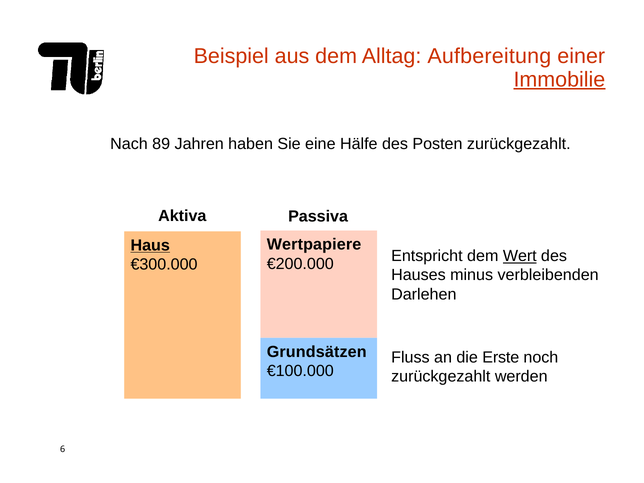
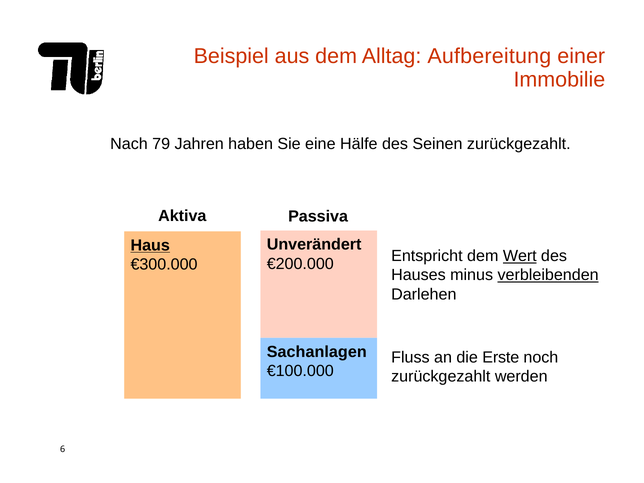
Immobilie underline: present -> none (559, 79)
89: 89 -> 79 (161, 144)
Posten: Posten -> Seinen (437, 144)
Wertpapiere: Wertpapiere -> Unverändert (314, 244)
verbleibenden underline: none -> present (548, 275)
Grundsätzen: Grundsätzen -> Sachanlagen (317, 352)
